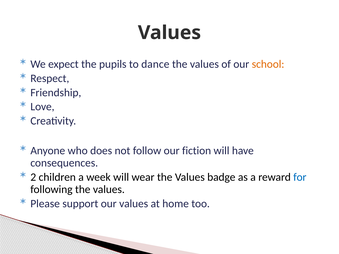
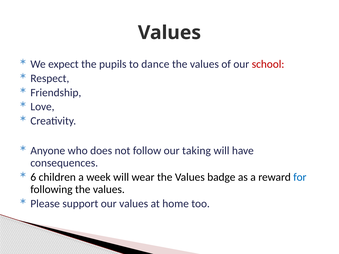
school colour: orange -> red (268, 64)
fiction: fiction -> taking (197, 151)
2: 2 -> 6 (33, 177)
